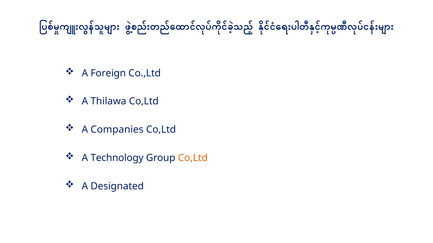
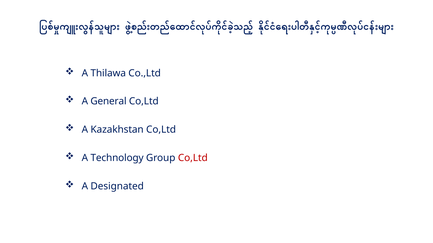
Foreign: Foreign -> Thilawa (108, 73)
Thilawa: Thilawa -> General (109, 102)
Companies: Companies -> Kazakhstan (117, 130)
Co,Ltd colour: orange -> red (193, 158)
